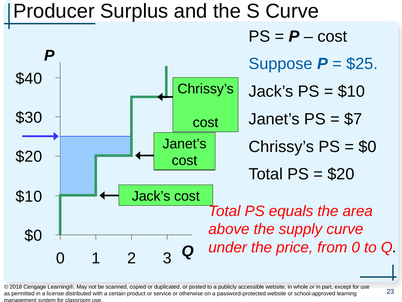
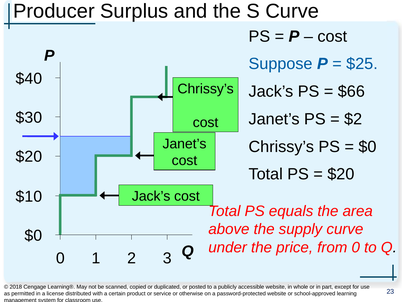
$10: $10 -> $66 (351, 91)
$7: $7 -> $2 (353, 119)
